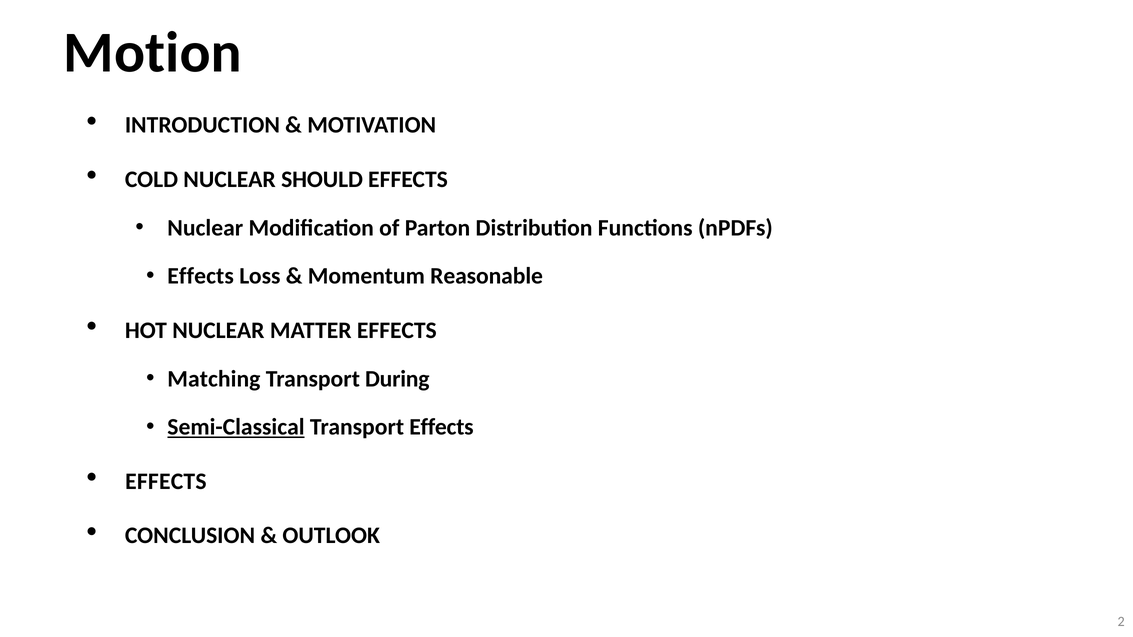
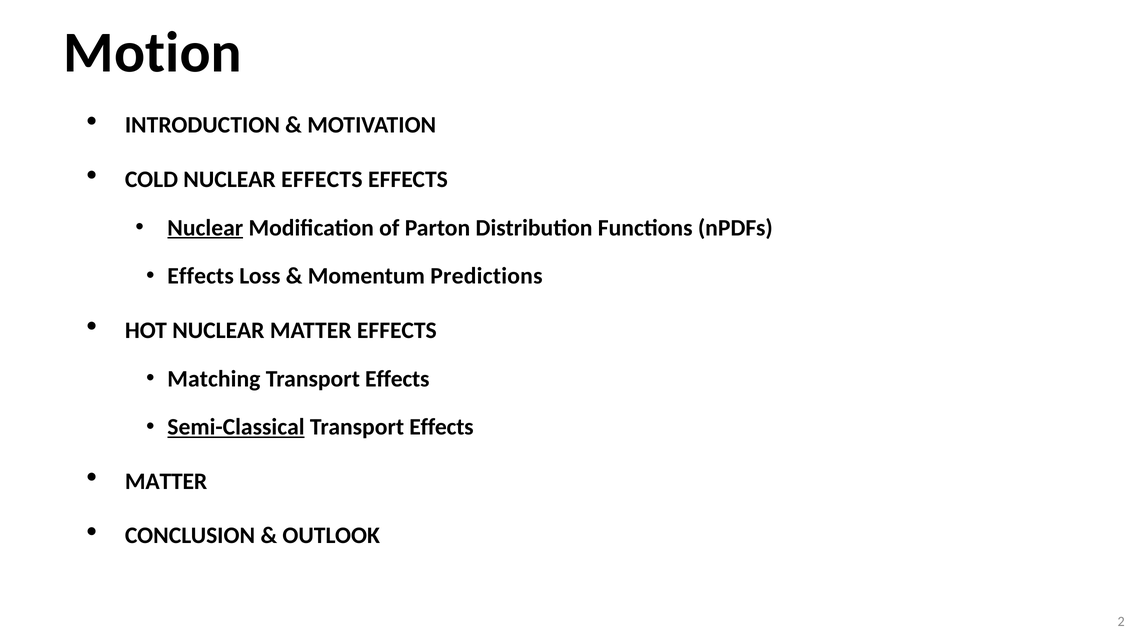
NUCLEAR SHOULD: SHOULD -> EFFECTS (322, 180)
Nuclear underline: none -> present (205, 228)
Reasonable: Reasonable -> Predictions (486, 276)
During: During -> Effects (397, 379)
EFFECTS: EFFECTS -> MATTER (166, 482)
